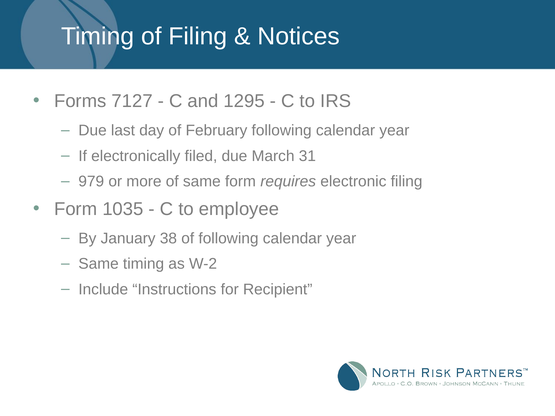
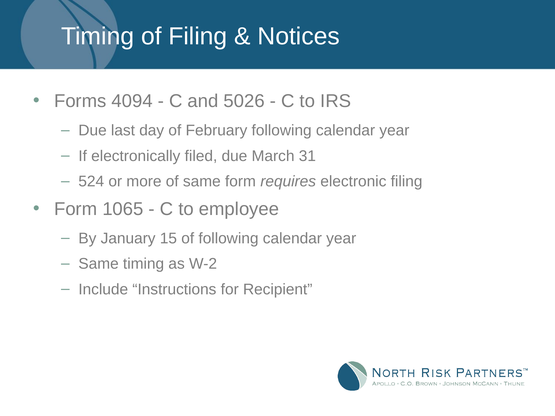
7127: 7127 -> 4094 (132, 101)
1295: 1295 -> 5026 (244, 101)
979: 979 -> 524 (91, 182)
1035: 1035 -> 1065 (123, 209)
38: 38 -> 15 (168, 238)
